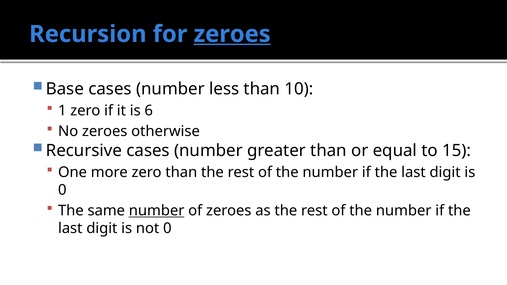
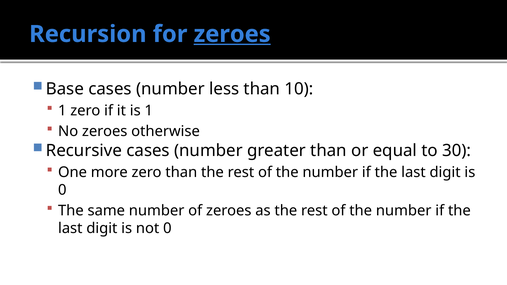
is 6: 6 -> 1 (149, 111)
15: 15 -> 30 (457, 151)
number underline: present -> none (157, 211)
